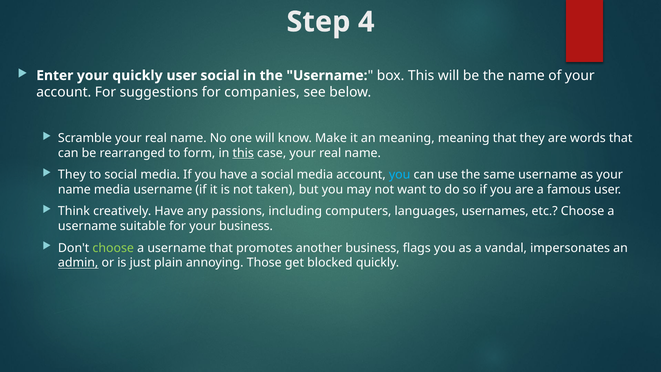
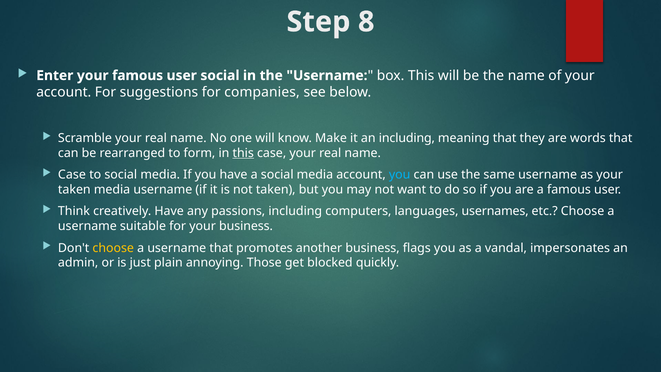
4: 4 -> 8 (366, 22)
your quickly: quickly -> famous (138, 75)
an meaning: meaning -> including (407, 138)
They: They -> Case (72, 175)
name: name -> taken (74, 189)
choose colour: light green -> yellow (113, 248)
admin underline: present -> none (78, 263)
